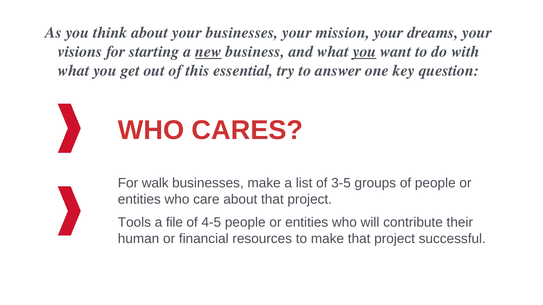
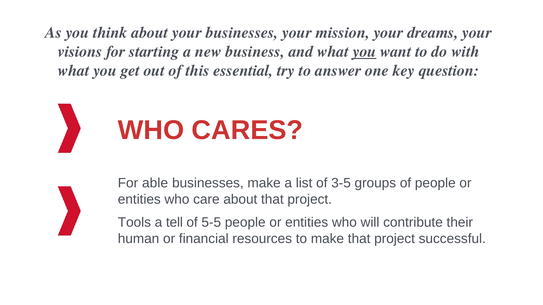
new underline: present -> none (208, 52)
walk: walk -> able (155, 183)
file: file -> tell (174, 223)
4-5: 4-5 -> 5-5 (211, 223)
